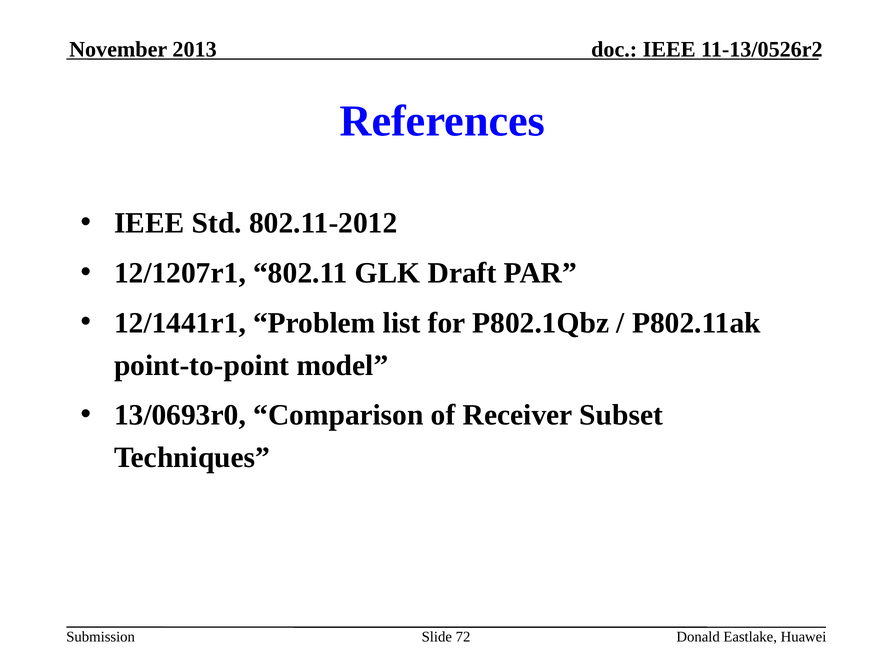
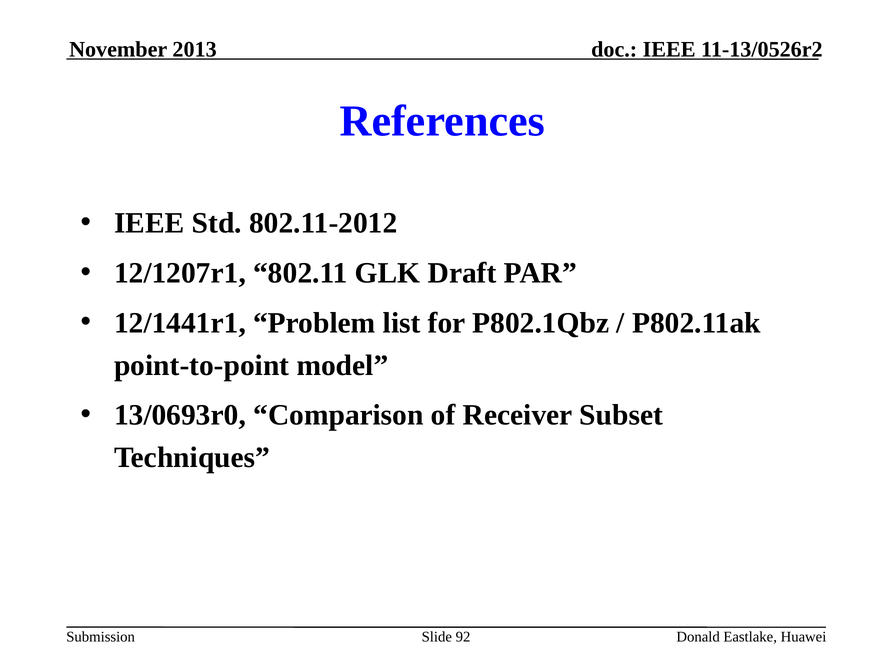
72: 72 -> 92 (463, 637)
